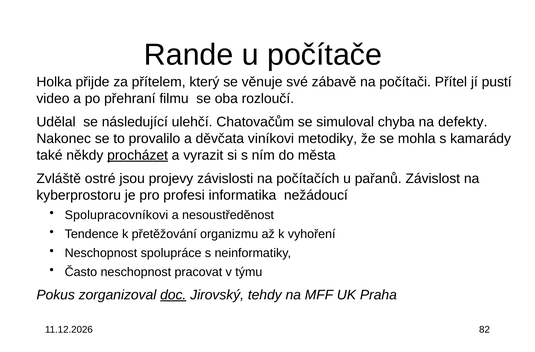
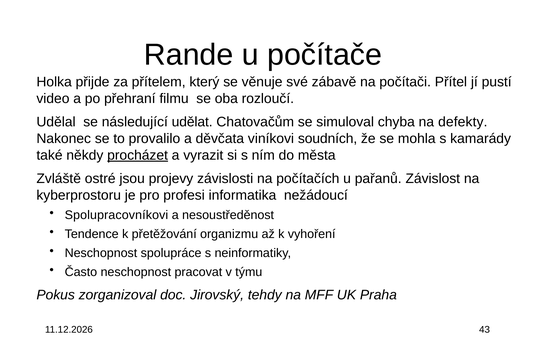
ulehčí: ulehčí -> udělat (192, 122)
metodiky: metodiky -> soudních (328, 139)
doc underline: present -> none (173, 295)
82: 82 -> 43 (485, 330)
